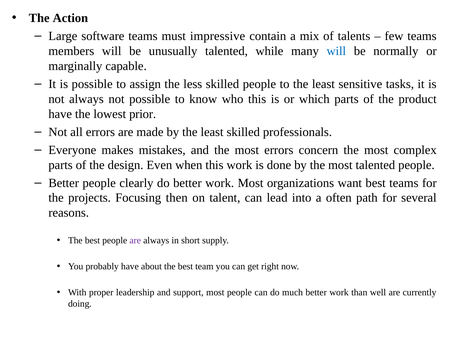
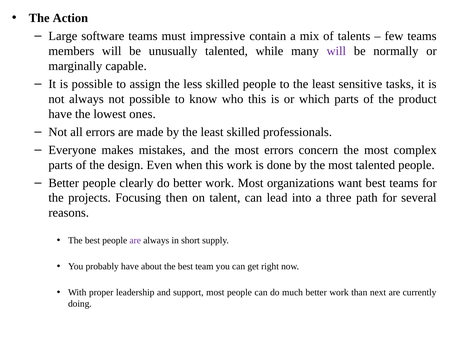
will colour: blue -> purple (336, 51)
prior: prior -> ones (142, 114)
often: often -> three (339, 198)
well: well -> next (378, 292)
